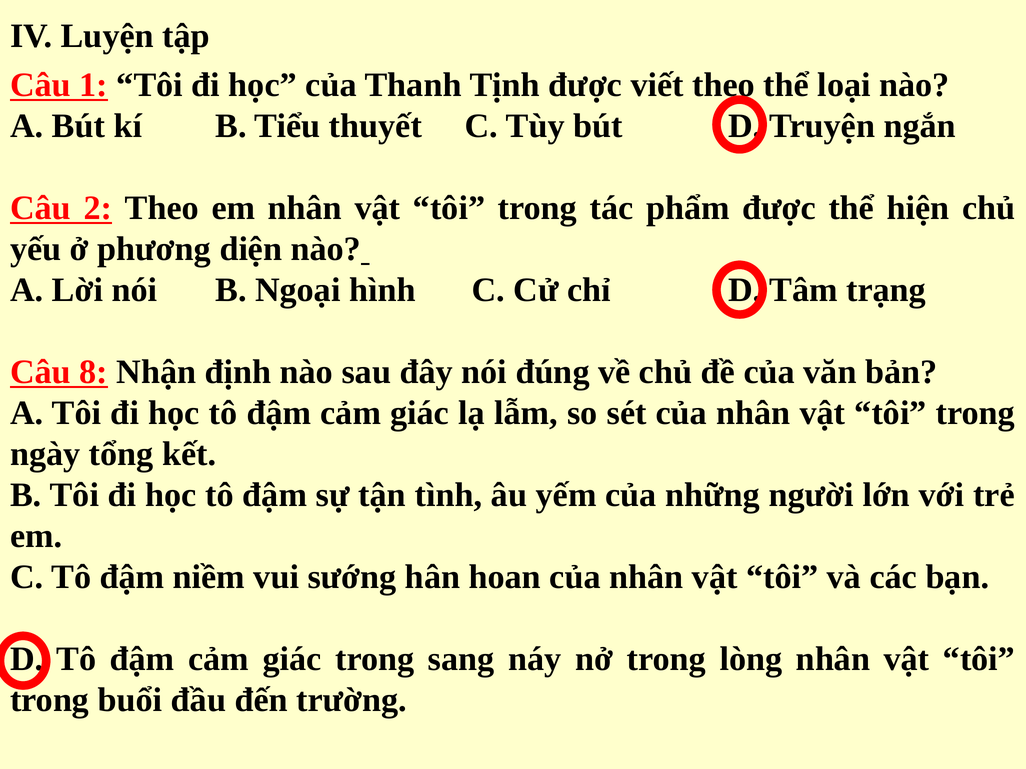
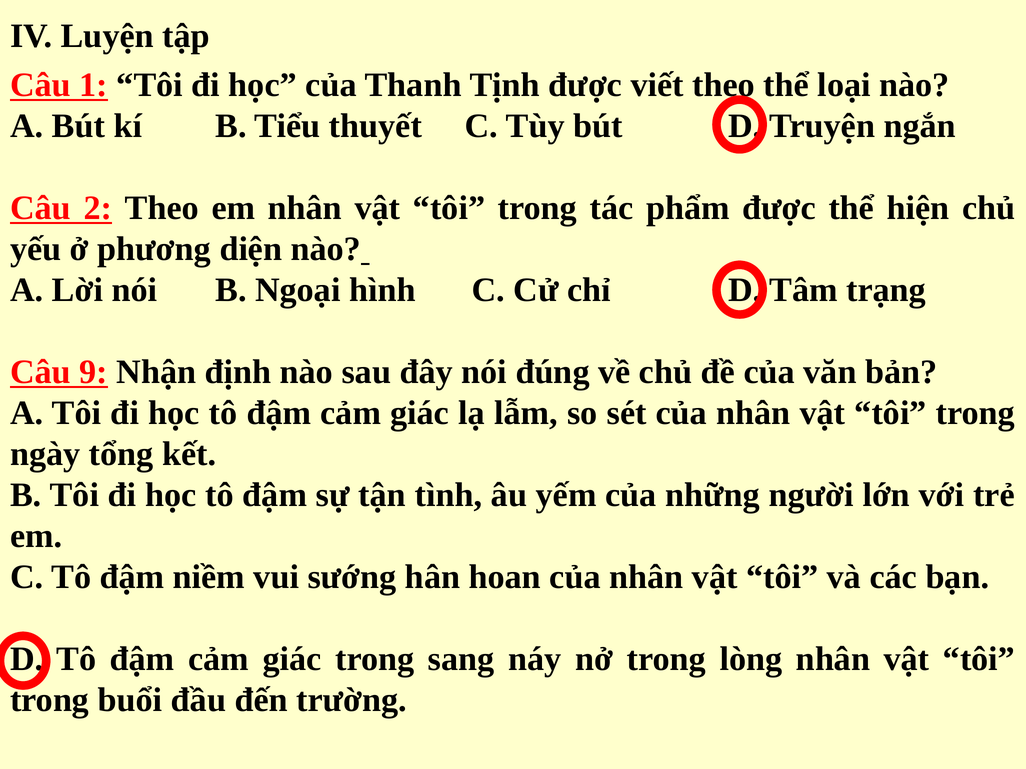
8: 8 -> 9 (94, 372)
